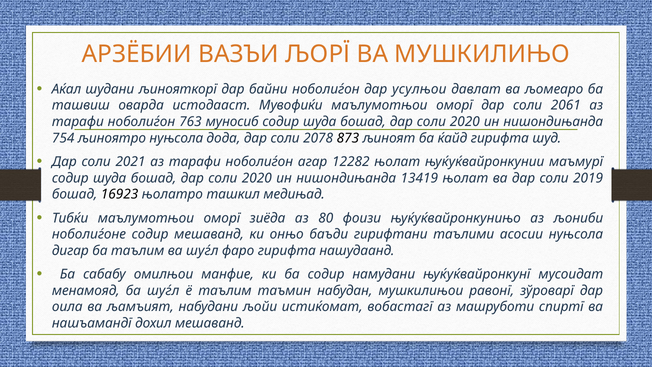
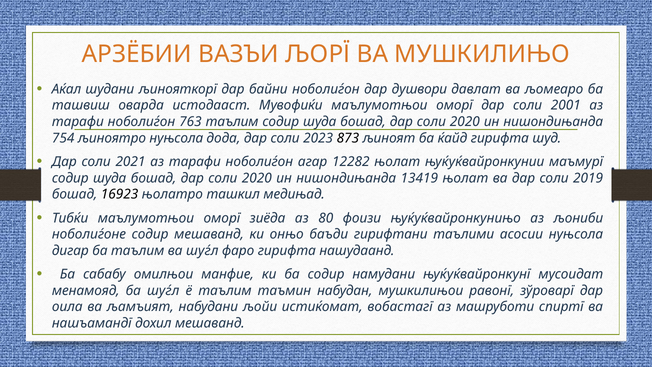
усулњои: усулњои -> душвори (419, 89)
2061: 2061 -> 2001 (566, 105)
763 муносиб: муносиб -> таълим (232, 122)
2078: 2078 -> 2023 (318, 138)
